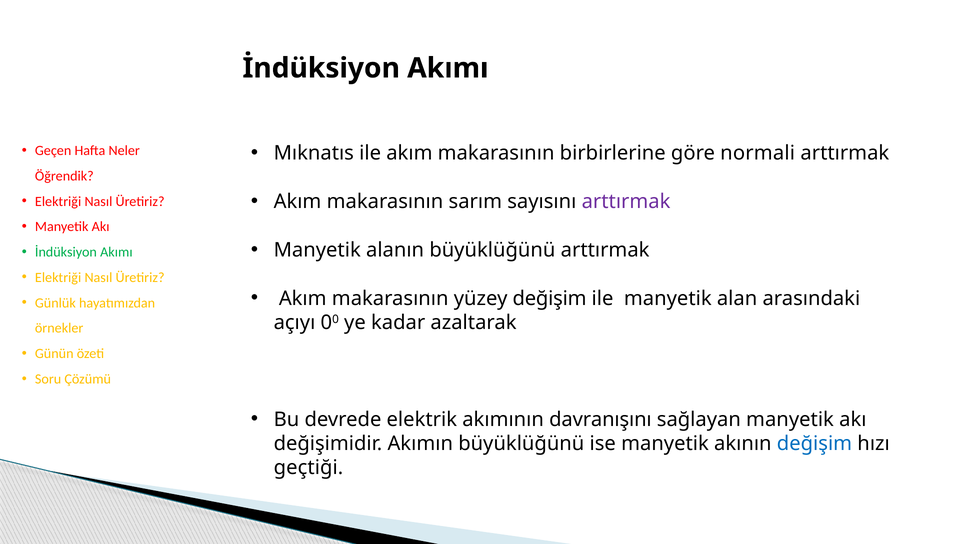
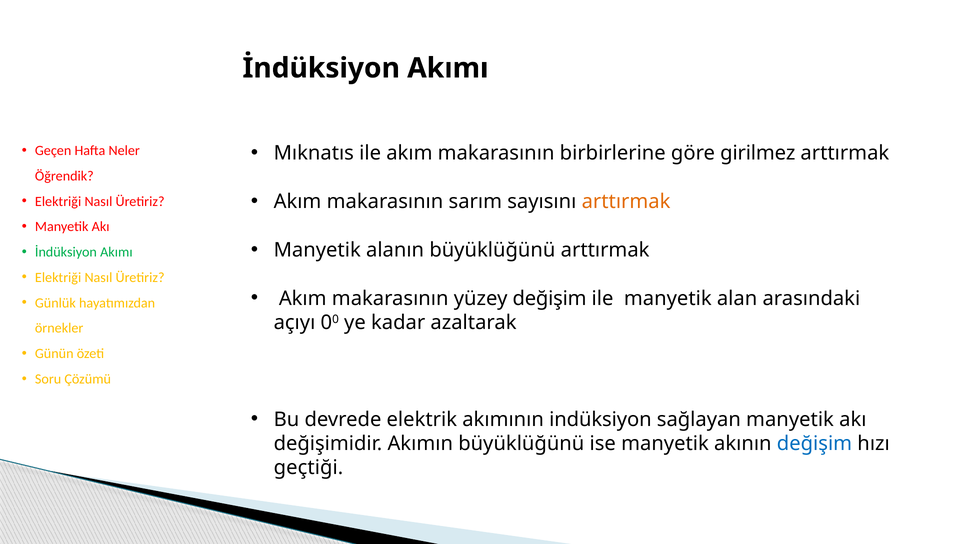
normali: normali -> girilmez (758, 153)
arttırmak colour: purple -> orange (626, 202)
davranışını: davranışını -> indüksiyon (600, 420)
